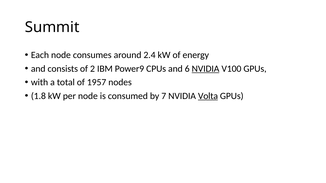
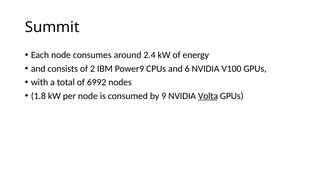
NVIDIA underline: present -> none (206, 69)
1957: 1957 -> 6992 (97, 82)
7: 7 -> 9 (164, 96)
